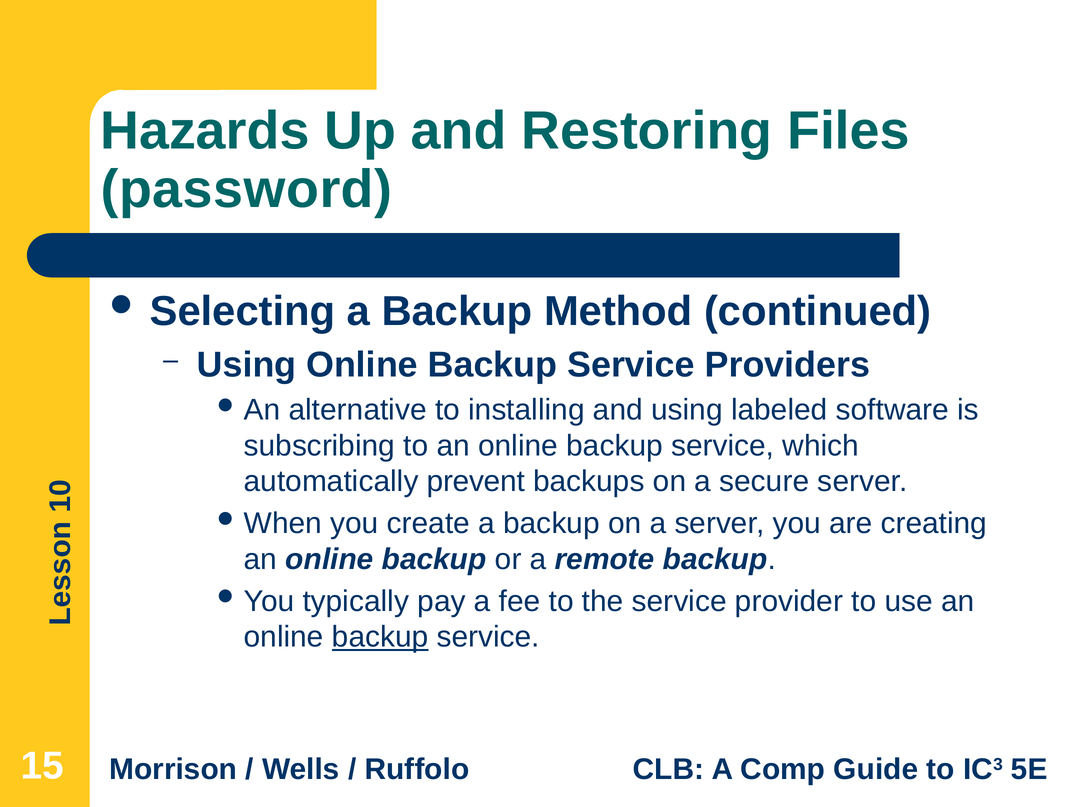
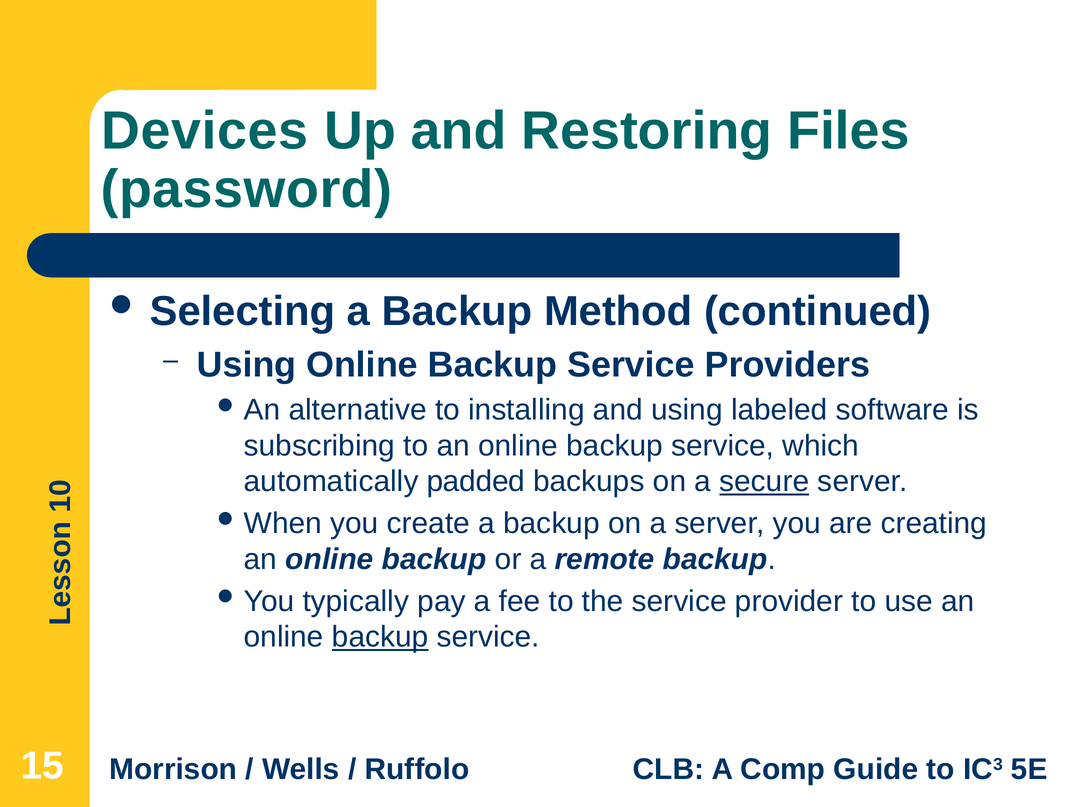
Hazards: Hazards -> Devices (205, 131)
prevent: prevent -> padded (476, 482)
secure underline: none -> present (764, 482)
